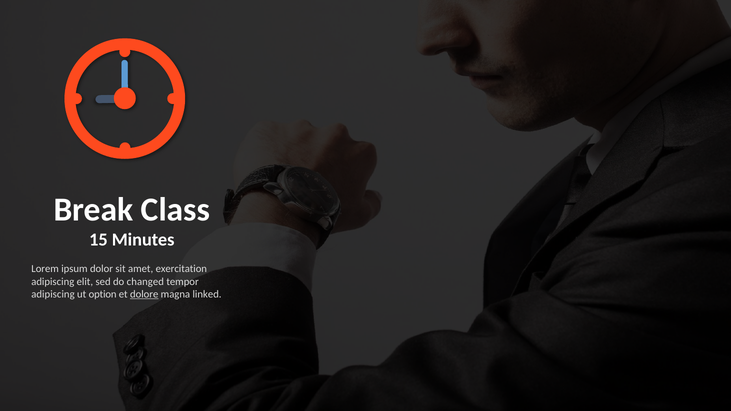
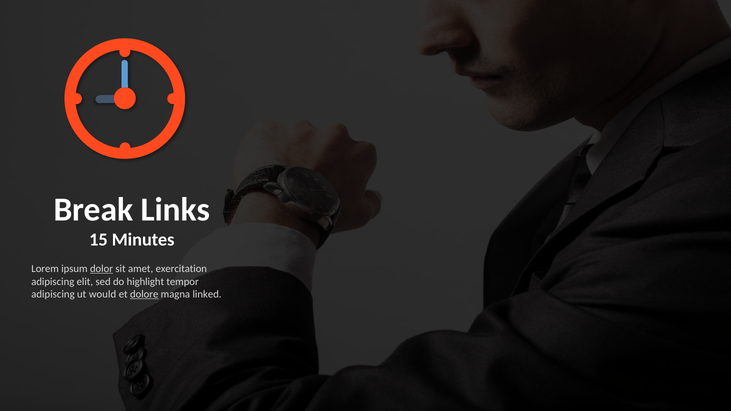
Class: Class -> Links (175, 210)
dolor underline: none -> present (102, 269)
changed: changed -> highlight (145, 282)
option: option -> would (103, 294)
